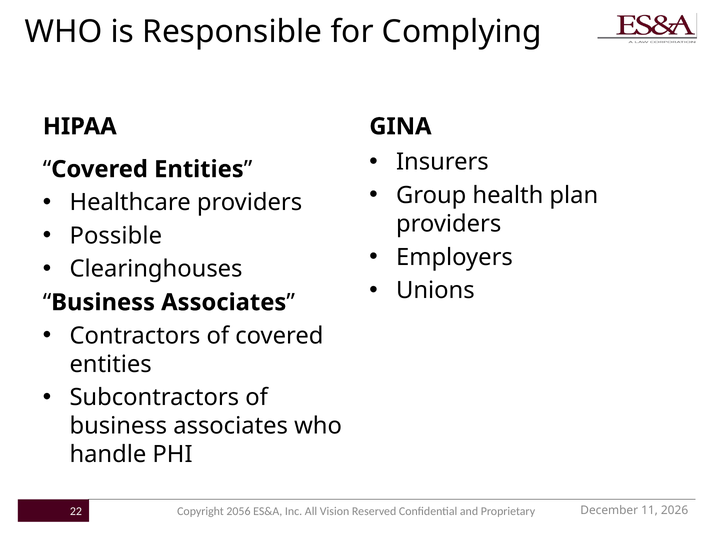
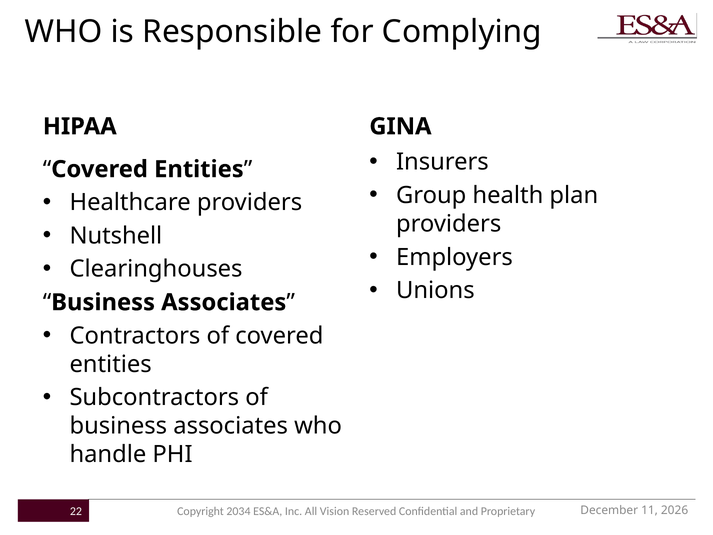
Possible: Possible -> Nutshell (116, 236)
2056: 2056 -> 2034 (238, 511)
